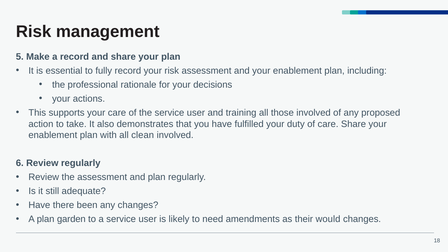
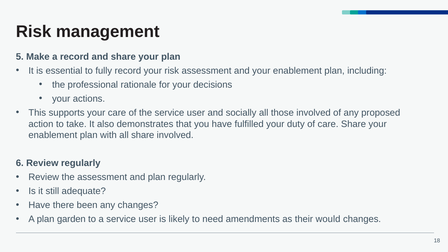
training: training -> socially (241, 113)
all clean: clean -> share (143, 135)
